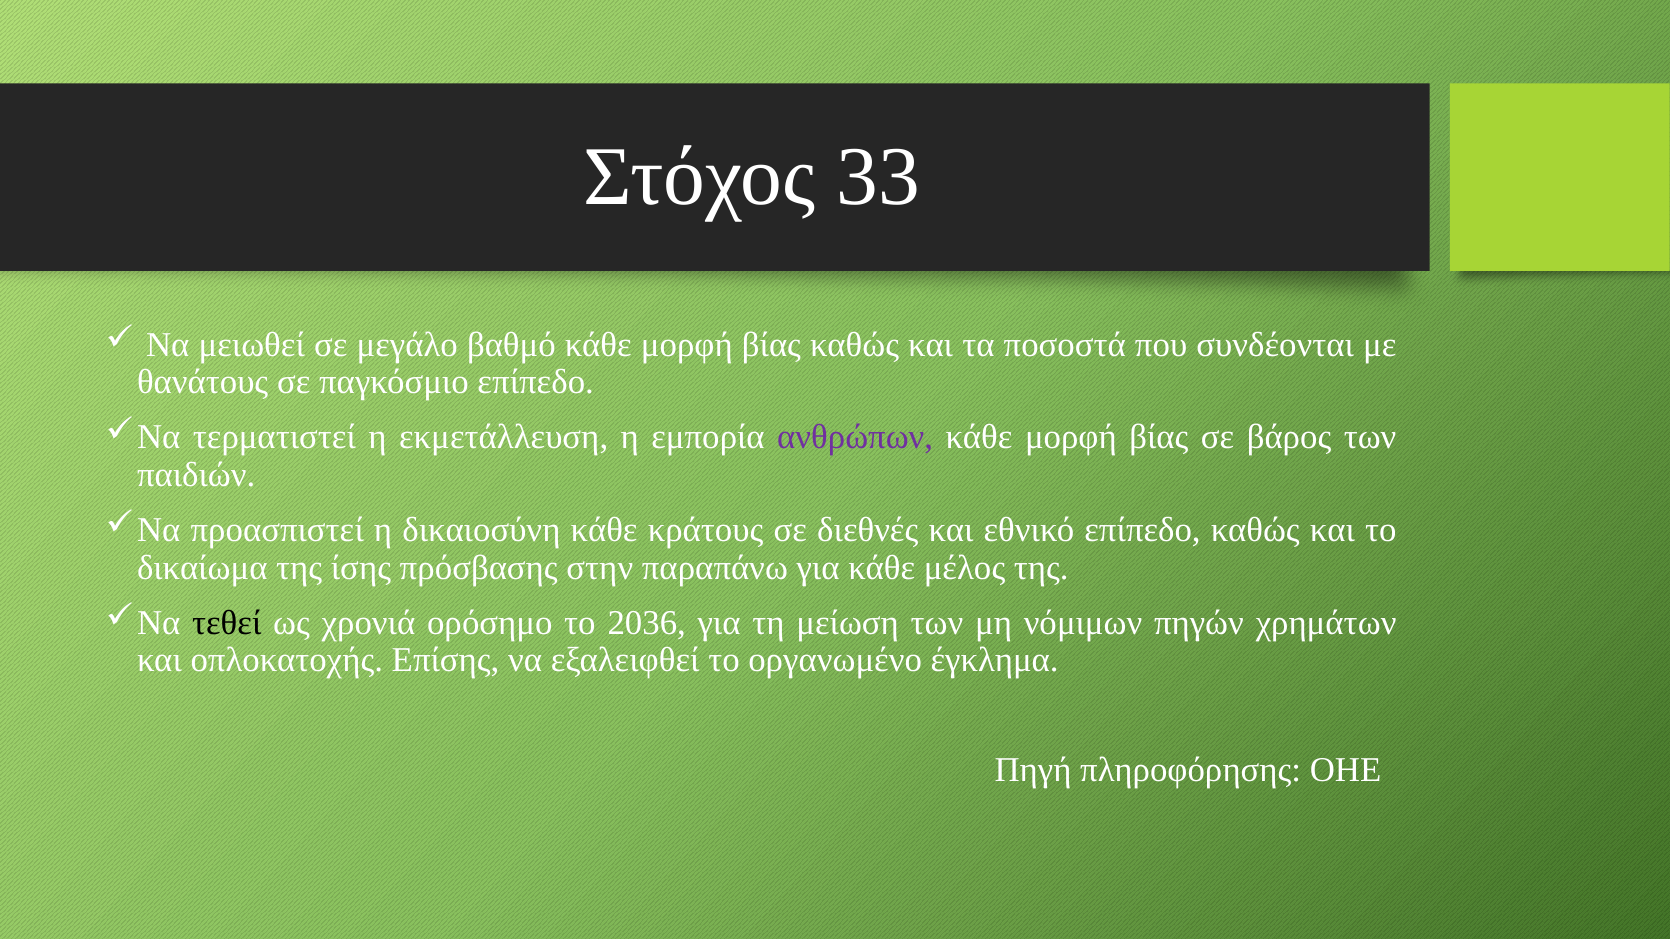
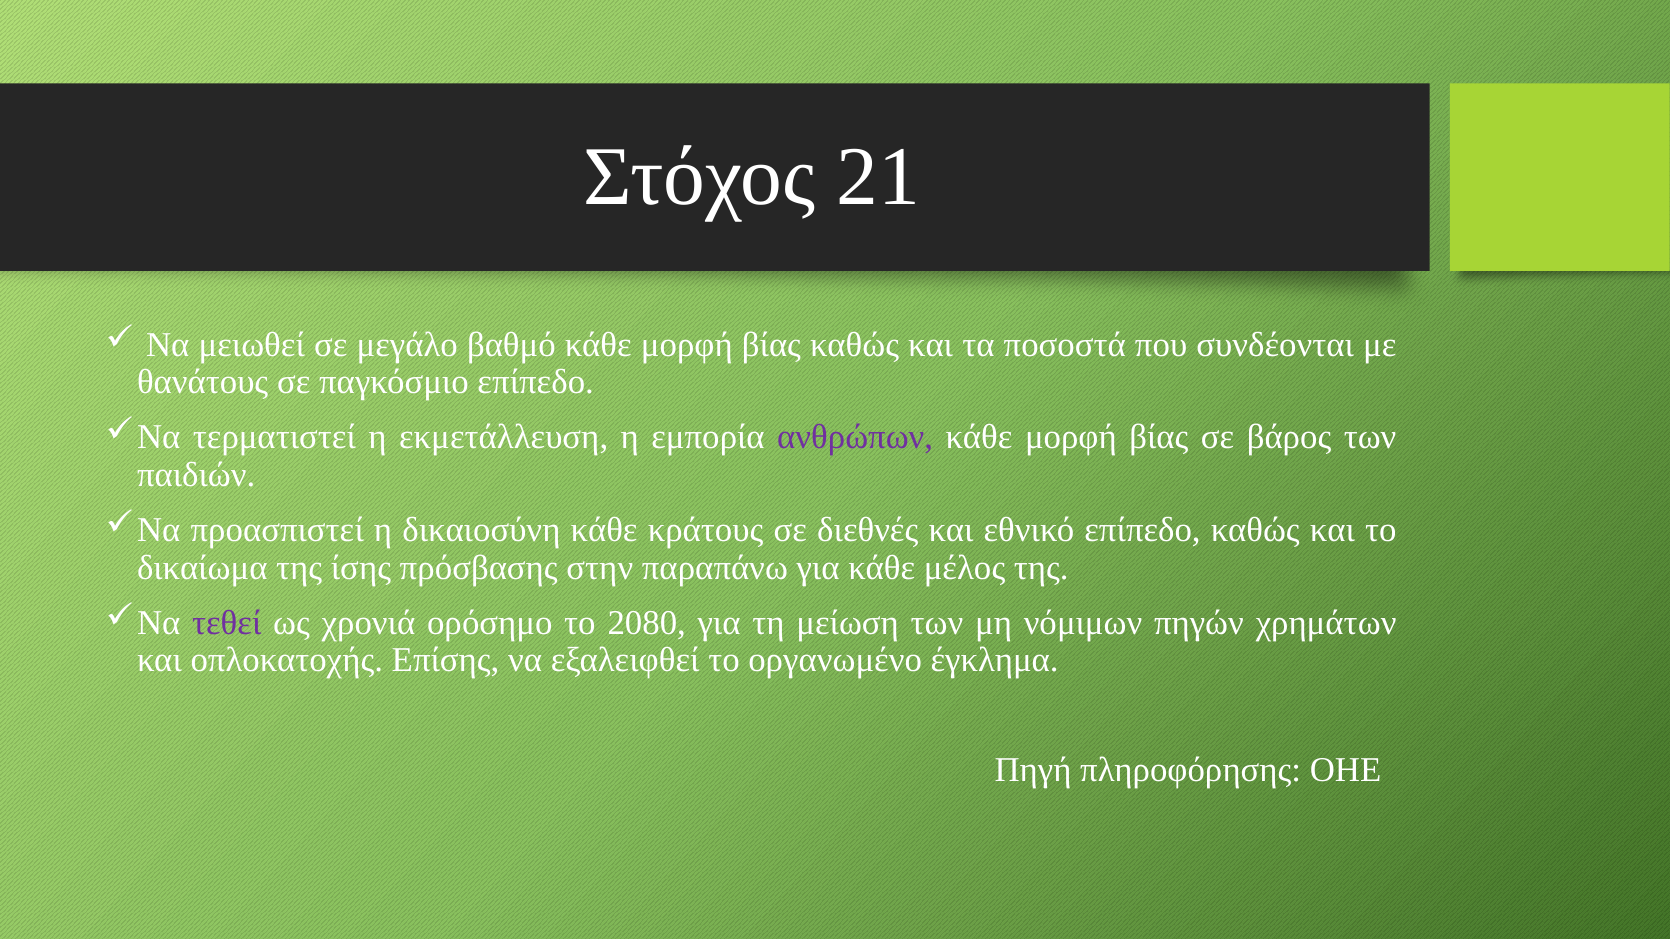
33: 33 -> 21 (878, 177)
τεθεί colour: black -> purple (227, 623)
2036: 2036 -> 2080 (647, 623)
